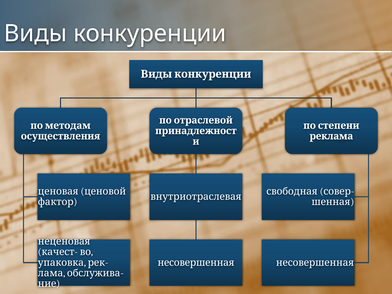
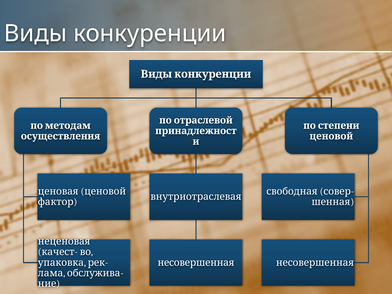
реклама: реклама -> ценовой (331, 136)
